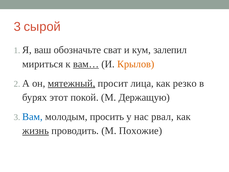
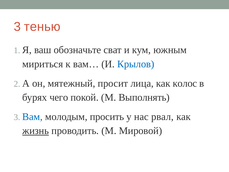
сырой: сырой -> тенью (42, 27)
залепил: залепил -> южным (170, 50)
вам… underline: present -> none (86, 64)
Крылов colour: orange -> blue (136, 64)
мятежный underline: present -> none (72, 83)
резко: резко -> колос (185, 83)
этот: этот -> чего (59, 97)
Держащую: Держащую -> Выполнять (144, 97)
Похожие: Похожие -> Мировой (141, 131)
